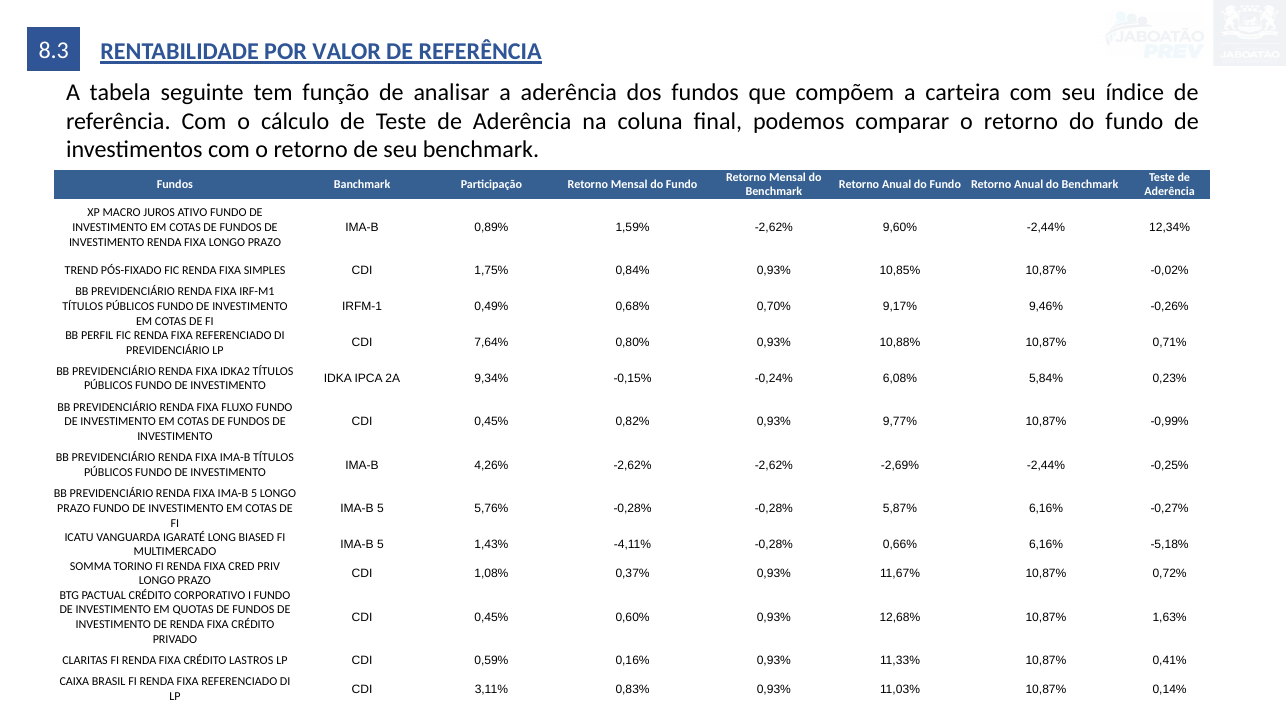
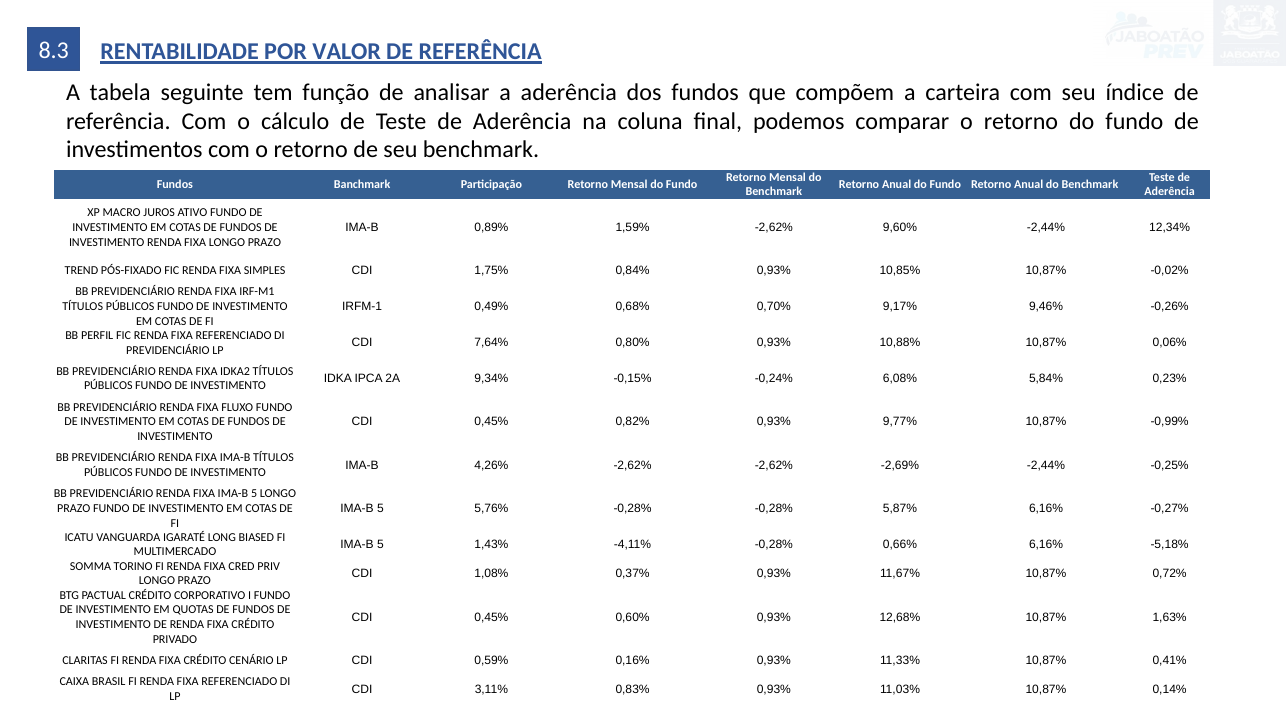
0,71%: 0,71% -> 0,06% (1170, 343)
LASTROS: LASTROS -> CENÁRIO (251, 661)
